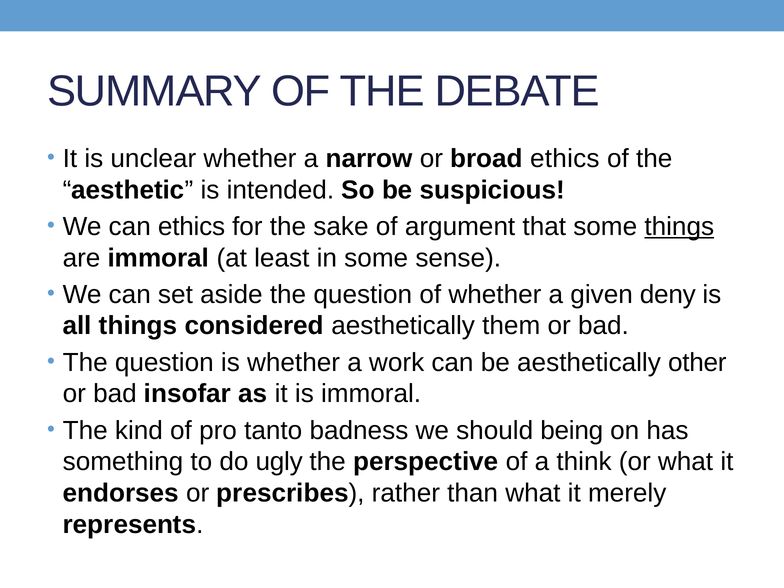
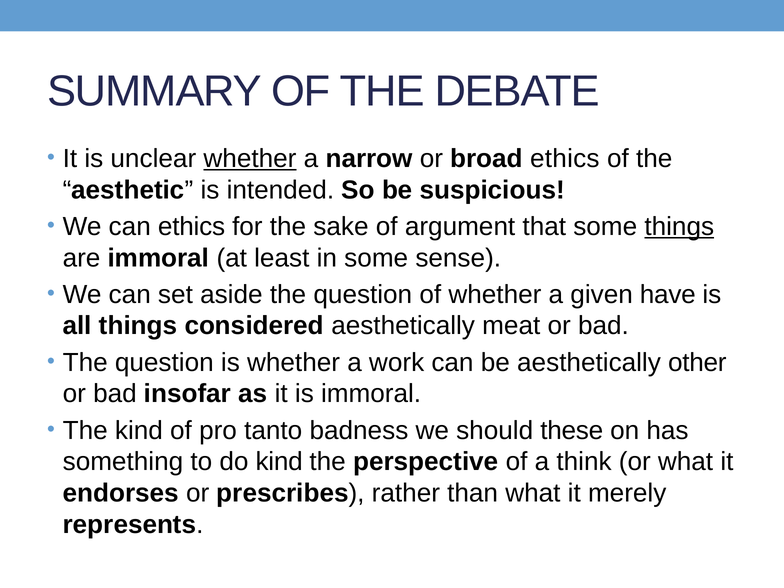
whether underline: none -> present (250, 159)
deny: deny -> have (668, 295)
them: them -> meat (511, 326)
being: being -> these (572, 430)
do ugly: ugly -> kind (279, 462)
